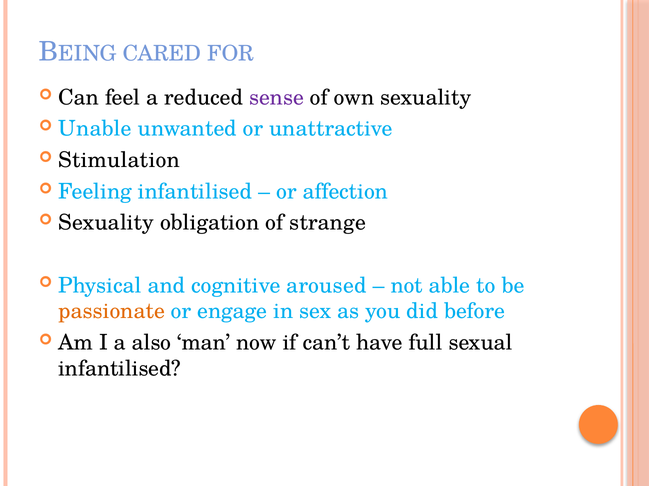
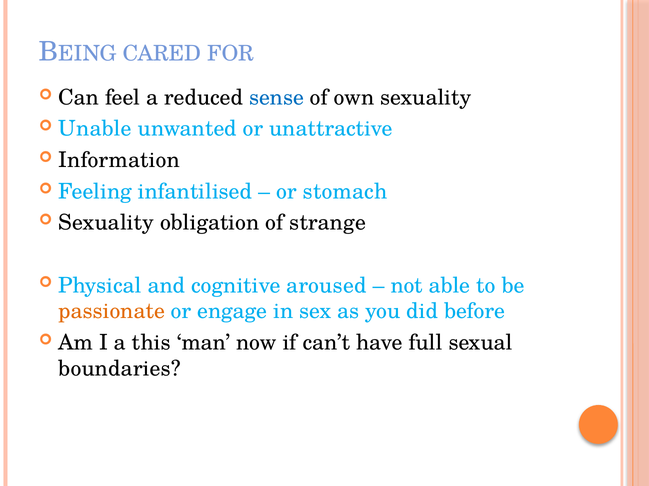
sense colour: purple -> blue (277, 98)
Stimulation: Stimulation -> Information (119, 160)
affection: affection -> stomach (345, 192)
also: also -> this (151, 343)
infantilised: infantilised -> boundaries (119, 369)
